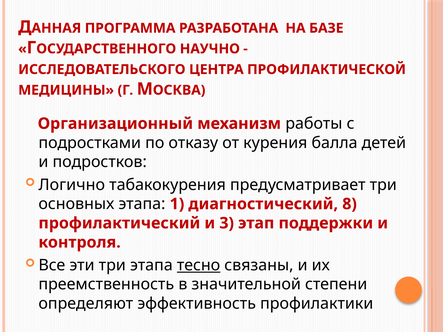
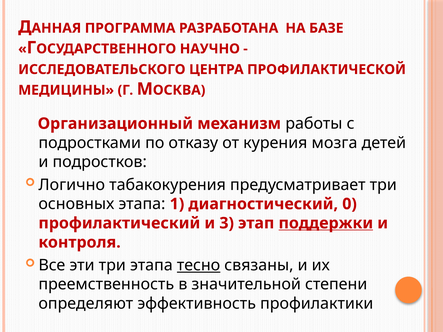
балла: балла -> мозга (334, 143)
8: 8 -> 0 (350, 204)
поддержки underline: none -> present (326, 223)
